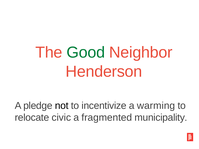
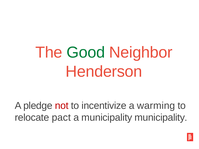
not colour: black -> red (62, 106)
civic: civic -> pact (61, 118)
a fragmented: fragmented -> municipality (107, 118)
